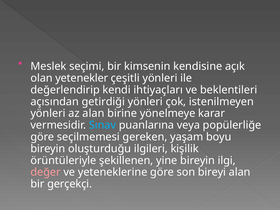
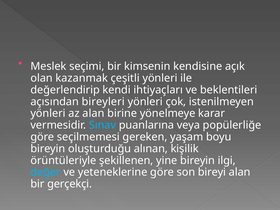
yetenekler: yetenekler -> kazanmak (82, 78)
getirdiği: getirdiği -> bireyleri (103, 102)
ilgileri: ilgileri -> alınan (151, 149)
değer colour: pink -> light blue (46, 172)
